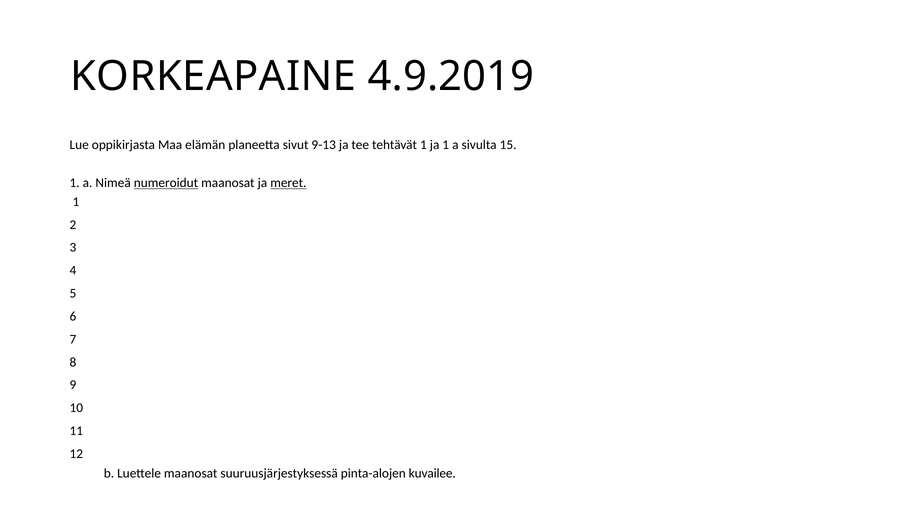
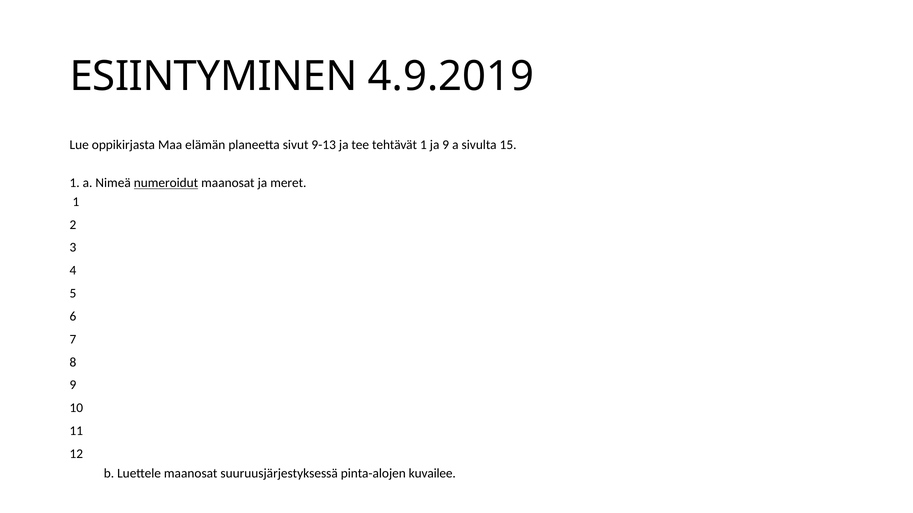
KORKEAPAINE: KORKEAPAINE -> ESIINTYMINEN (214, 77)
ja 1: 1 -> 9 (446, 145)
meret underline: present -> none (288, 183)
